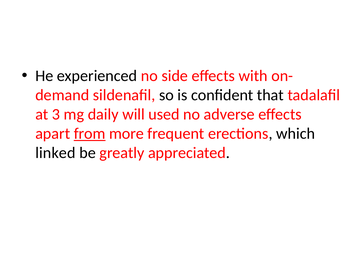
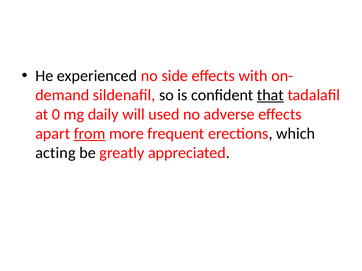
that underline: none -> present (270, 95)
3: 3 -> 0 (56, 115)
linked: linked -> acting (55, 153)
